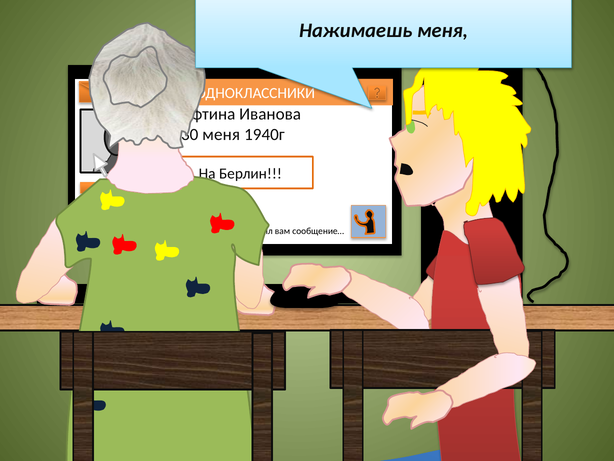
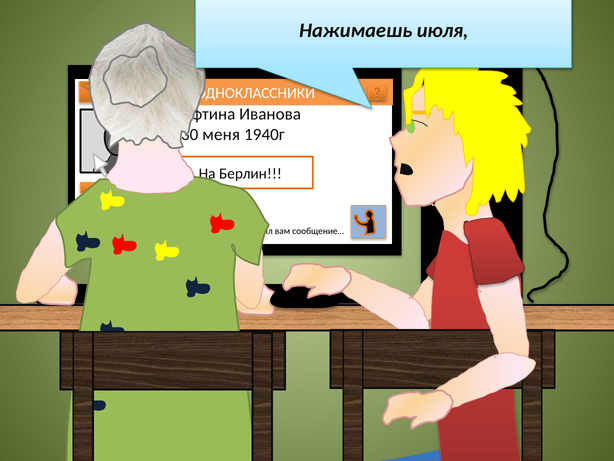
Нажимаешь меня: меня -> июля (443, 30)
